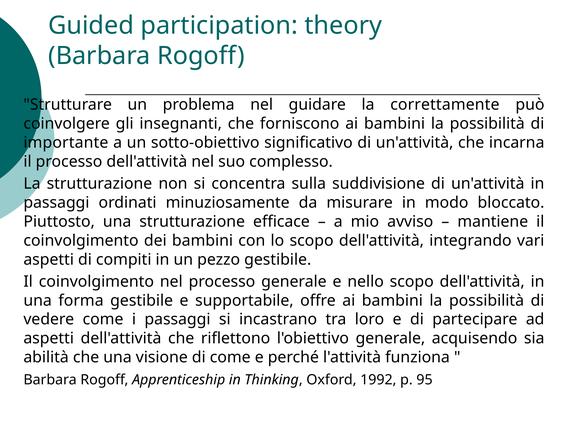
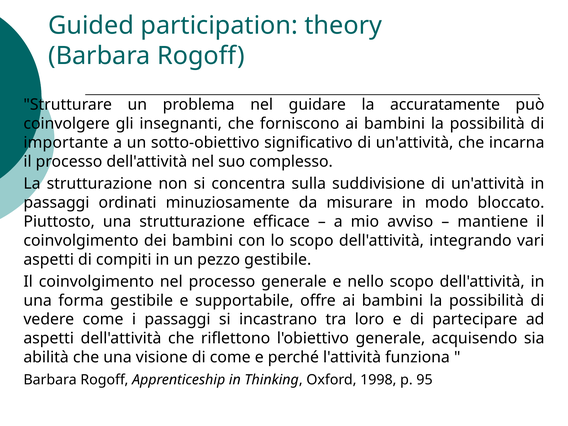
correttamente: correttamente -> accuratamente (445, 105)
1992: 1992 -> 1998 (378, 380)
